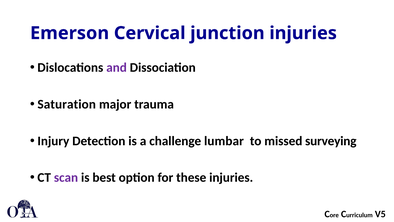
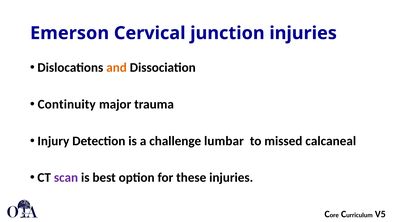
and colour: purple -> orange (117, 67)
Saturation: Saturation -> Continuity (67, 104)
surveying: surveying -> calcaneal (331, 141)
